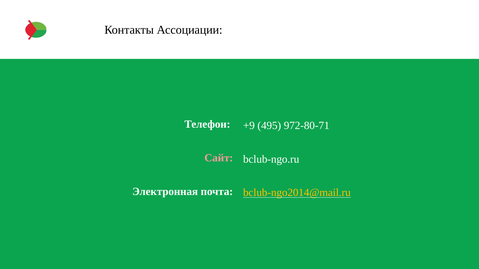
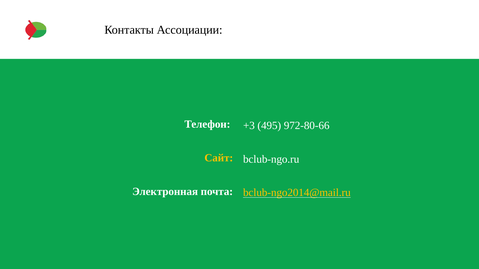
+9: +9 -> +3 (249, 126)
972-80-71: 972-80-71 -> 972-80-66 (307, 126)
Сайт colour: pink -> yellow (219, 158)
